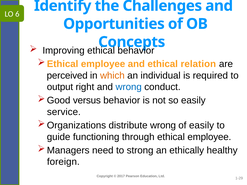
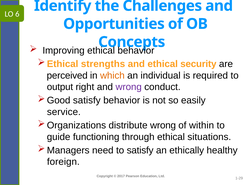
employee: employee -> strengths (103, 64)
relation: relation -> security (198, 64)
wrong colour: blue -> purple (129, 87)
versus: versus -> satisfy (87, 101)
of easily: easily -> within (202, 126)
ethical employee: employee -> situations (209, 137)
to strong: strong -> satisfy (140, 151)
